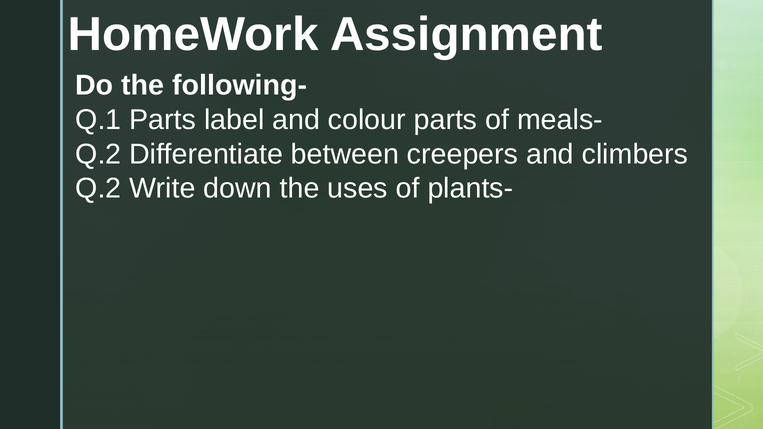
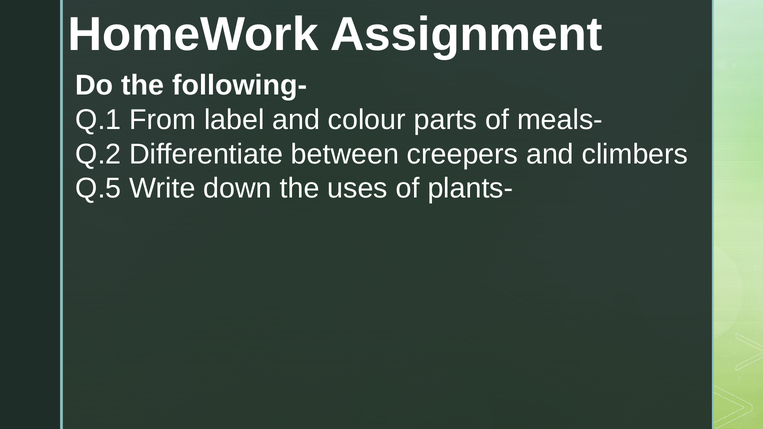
Q.1 Parts: Parts -> From (163, 120)
Q.2: Q.2 -> Q.5 (98, 189)
